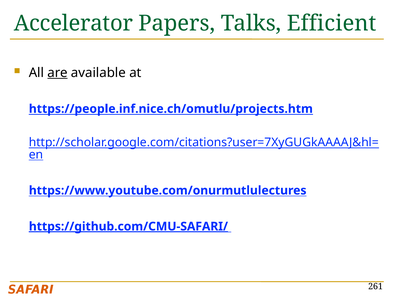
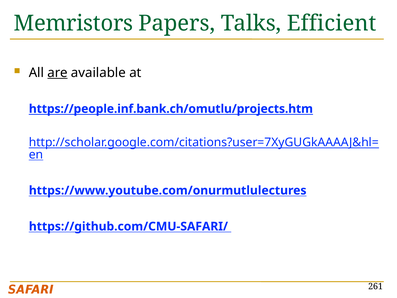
Accelerator: Accelerator -> Memristors (73, 23)
https://people.inf.nice.ch/omutlu/projects.htm: https://people.inf.nice.ch/omutlu/projects.htm -> https://people.inf.bank.ch/omutlu/projects.htm (171, 109)
https://github.com/CMU-SAFARI/ underline: present -> none (128, 226)
